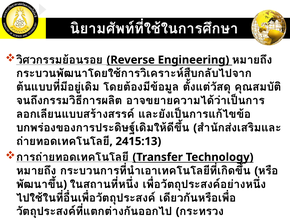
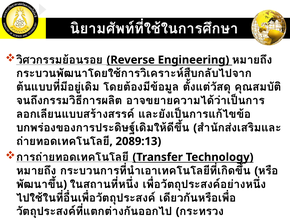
2415:13: 2415:13 -> 2089:13 (138, 141)
